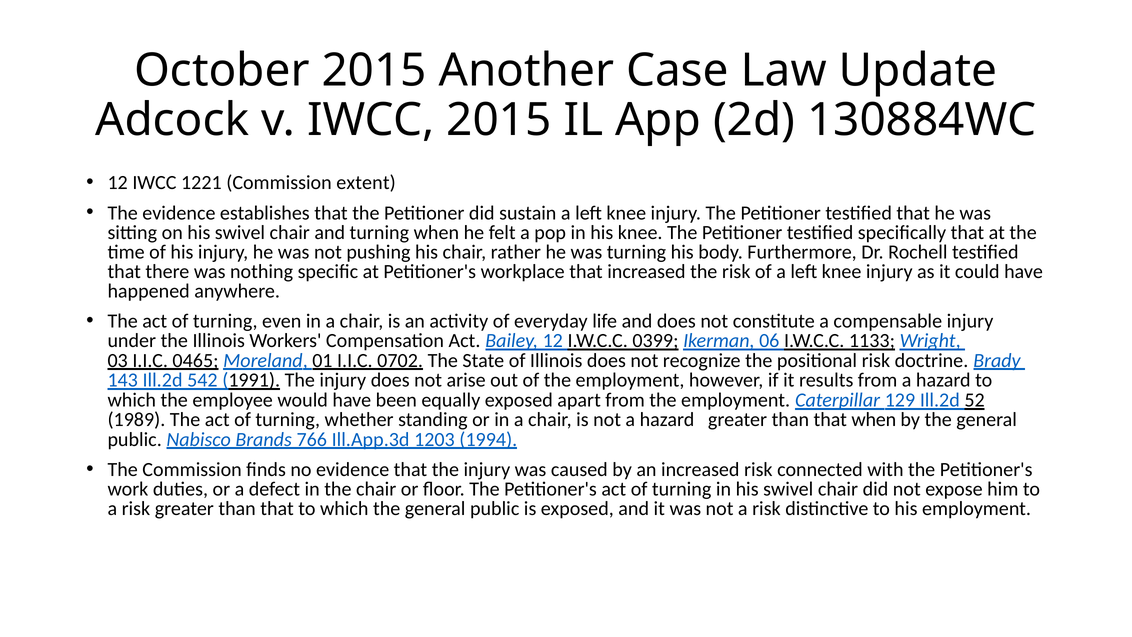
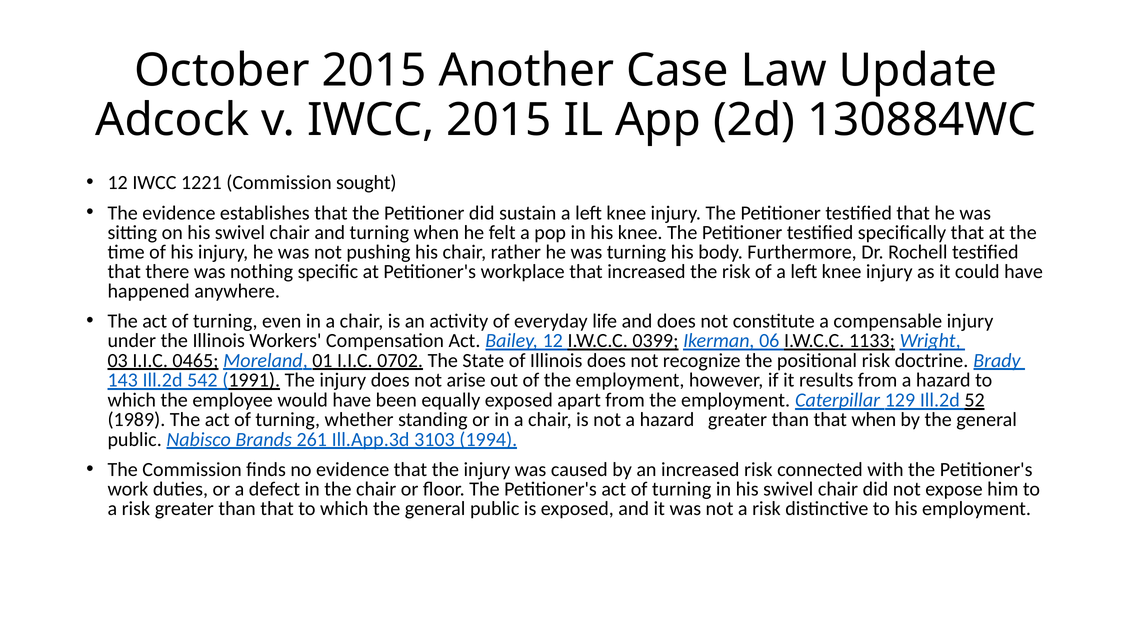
extent: extent -> sought (366, 183)
766: 766 -> 261 (312, 439)
1203: 1203 -> 3103 (434, 439)
